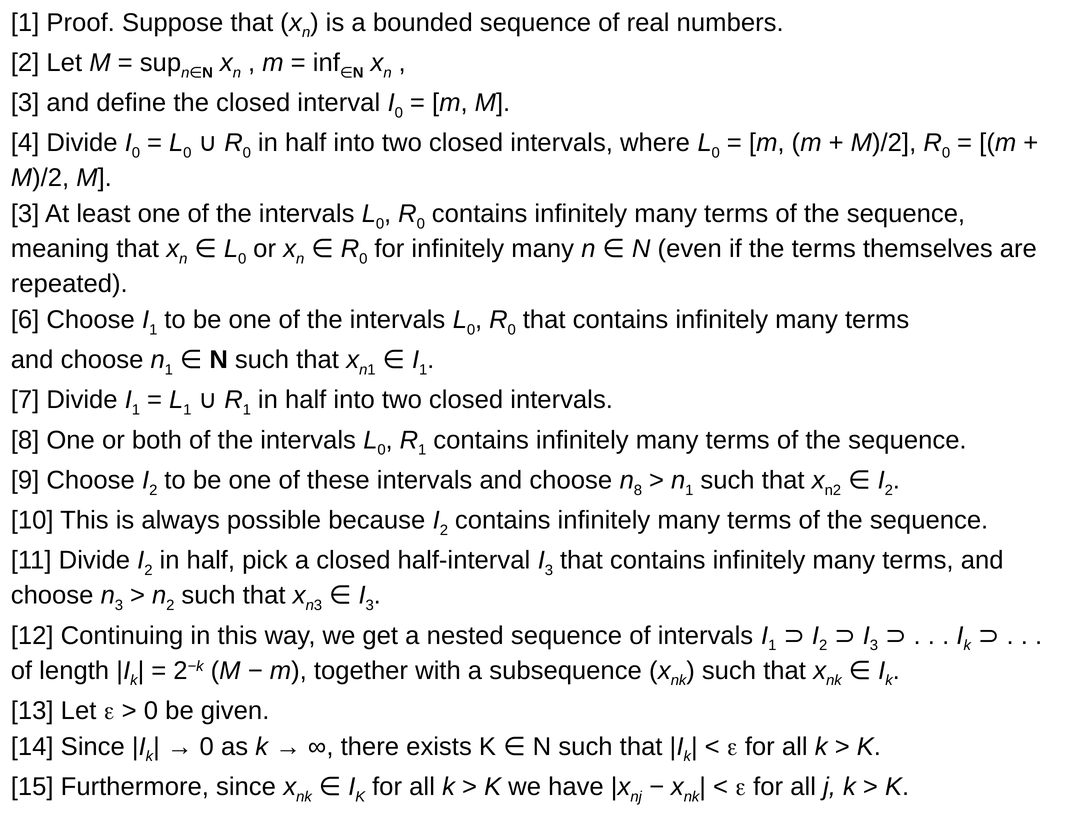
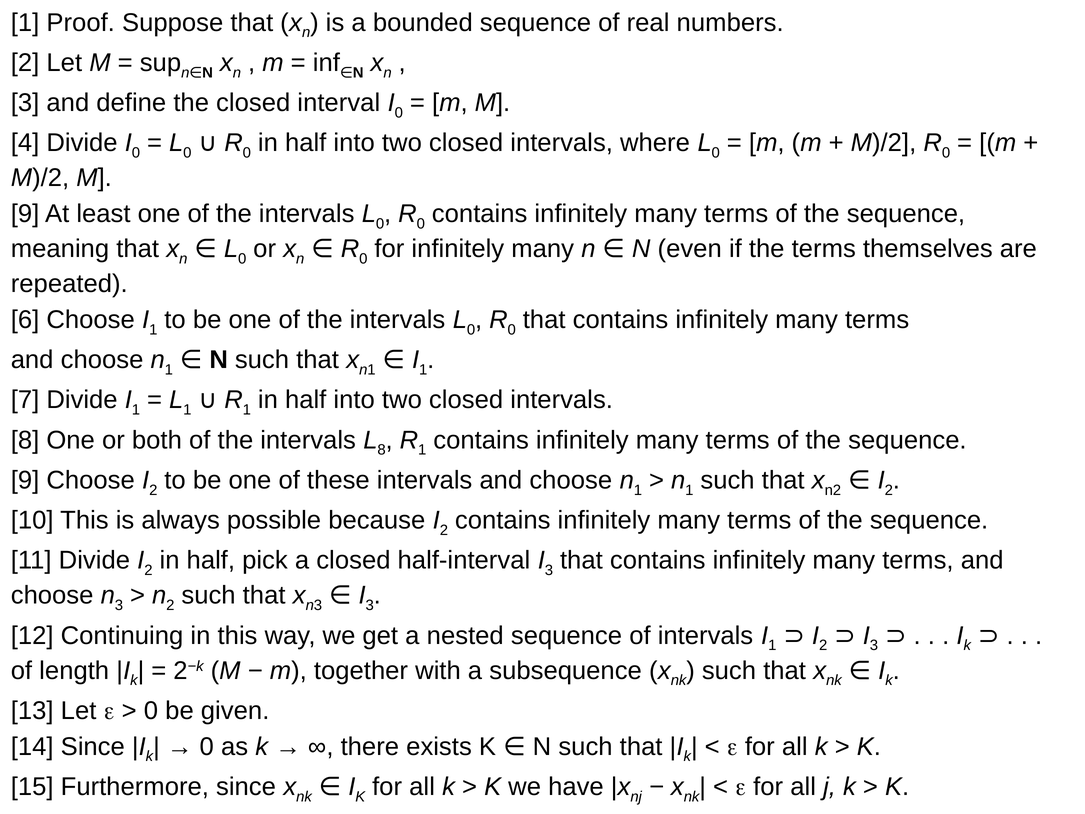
3: 3 -> 9 (25, 214)
0: 0 -> 8 (382, 450)
8: 8 -> 1 (638, 490)
